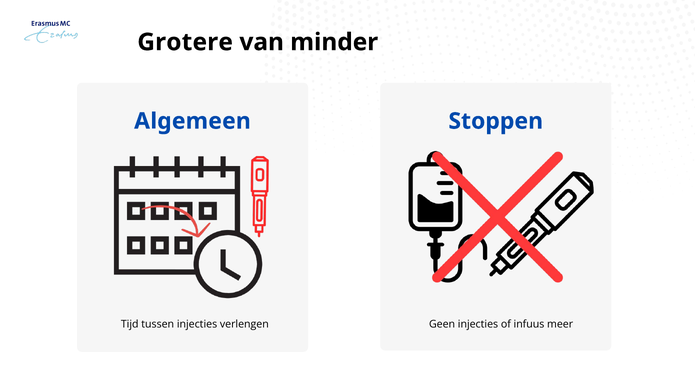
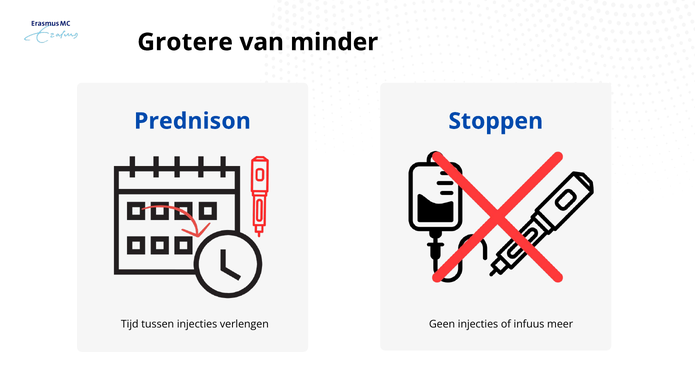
Algemeen: Algemeen -> Prednison (192, 121)
